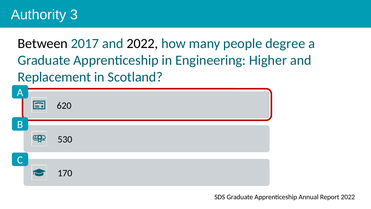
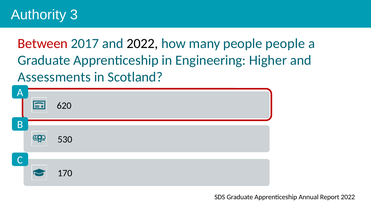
Between colour: black -> red (43, 43)
people degree: degree -> people (285, 43)
Replacement: Replacement -> Assessments (54, 77)
